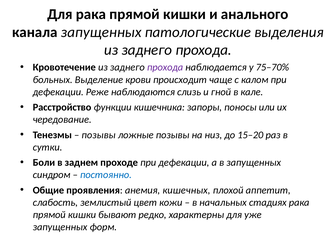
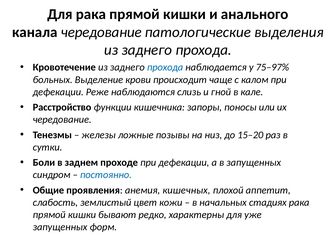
канала запущенных: запущенных -> чередование (101, 32)
прохода colour: purple -> blue (165, 67)
75–70%: 75–70% -> 75–97% (272, 67)
позывы: позывы -> железы (99, 135)
